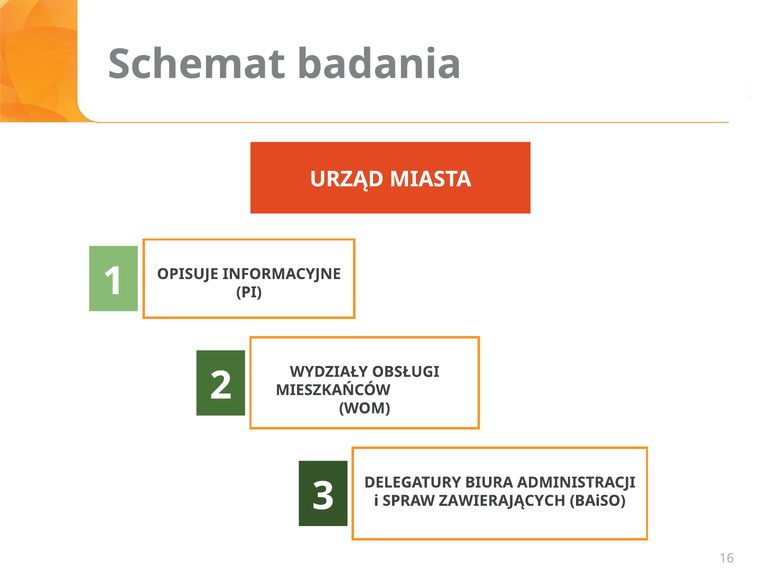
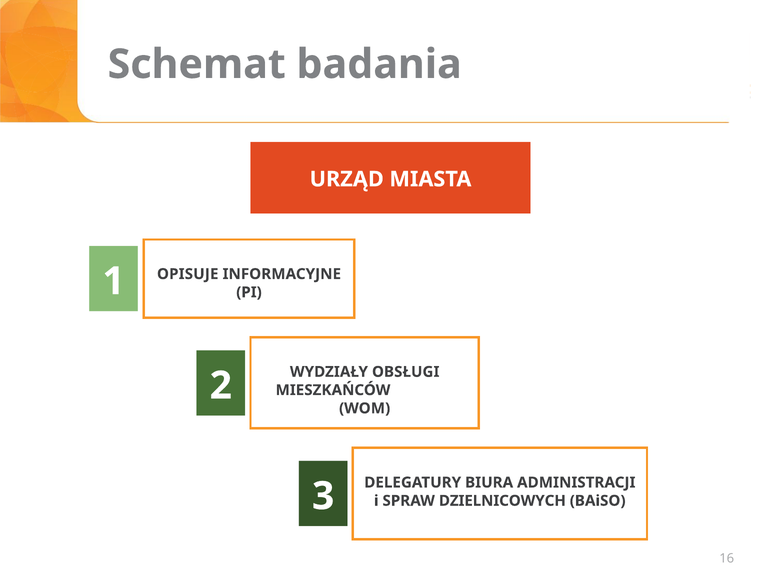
ZAWIERAJĄCYCH: ZAWIERAJĄCYCH -> DZIELNICOWYCH (502, 501)
